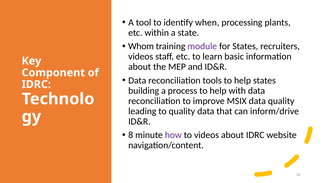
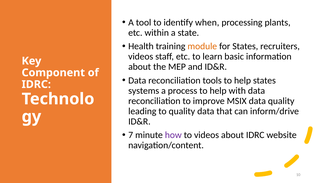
Whom: Whom -> Health (141, 46)
module colour: purple -> orange (202, 46)
building: building -> systems (144, 91)
8: 8 -> 7 (131, 135)
